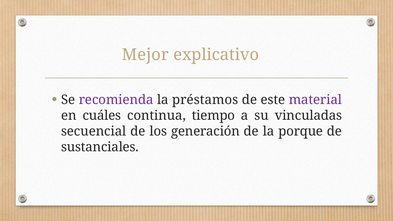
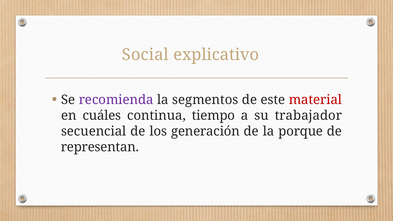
Mejor: Mejor -> Social (145, 55)
préstamos: préstamos -> segmentos (205, 100)
material colour: purple -> red (315, 100)
vinculadas: vinculadas -> trabajador (308, 116)
sustanciales: sustanciales -> representan (100, 147)
